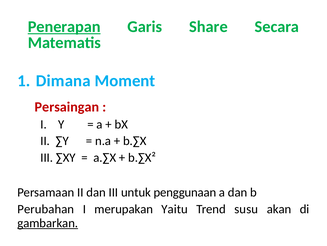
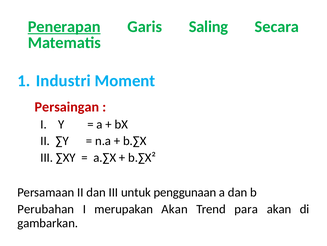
Share: Share -> Saling (209, 27)
Dimana: Dimana -> Industri (63, 81)
merupakan Yaitu: Yaitu -> Akan (175, 208)
susu: susu -> para (246, 208)
gambarkan underline: present -> none (48, 222)
